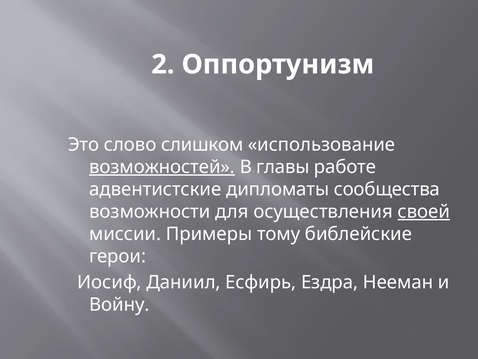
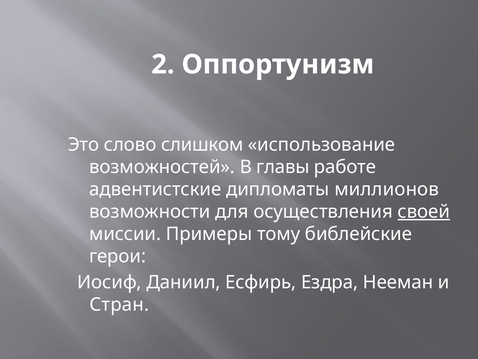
возможностей underline: present -> none (162, 167)
сообщества: сообщества -> миллионов (387, 189)
Войну: Войну -> Стран (119, 304)
